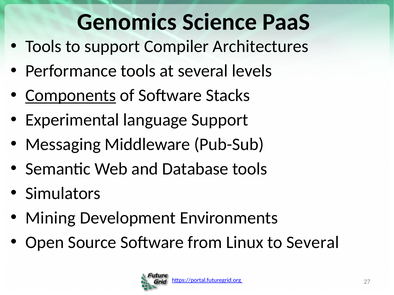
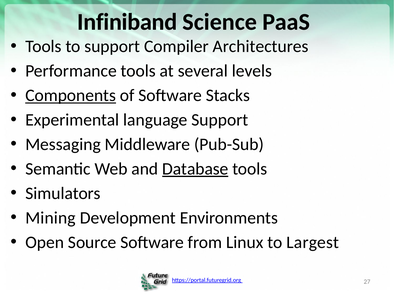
Genomics: Genomics -> Infiniband (127, 22)
Database underline: none -> present (195, 169)
to Several: Several -> Largest (313, 243)
